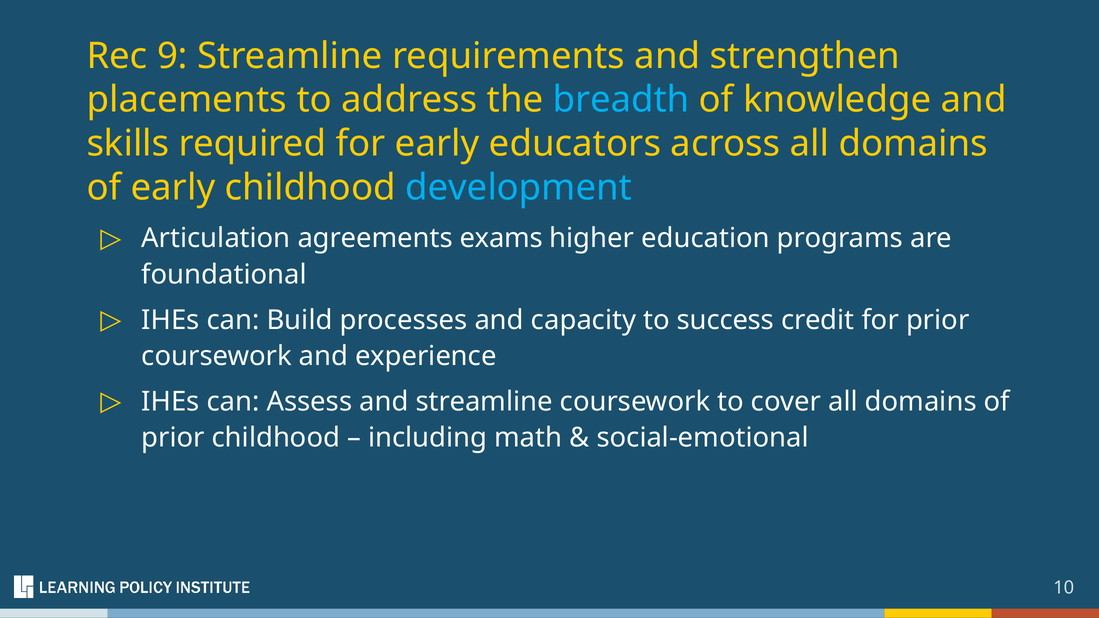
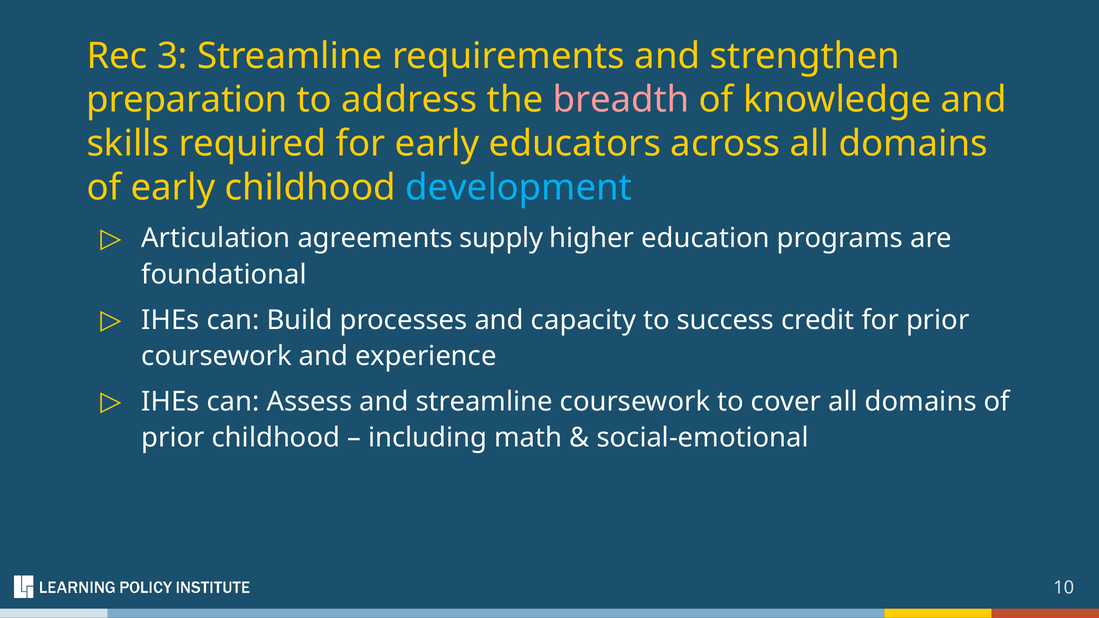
9: 9 -> 3 (172, 56)
placements: placements -> preparation (187, 100)
breadth colour: light blue -> pink (621, 100)
exams: exams -> supply (501, 238)
